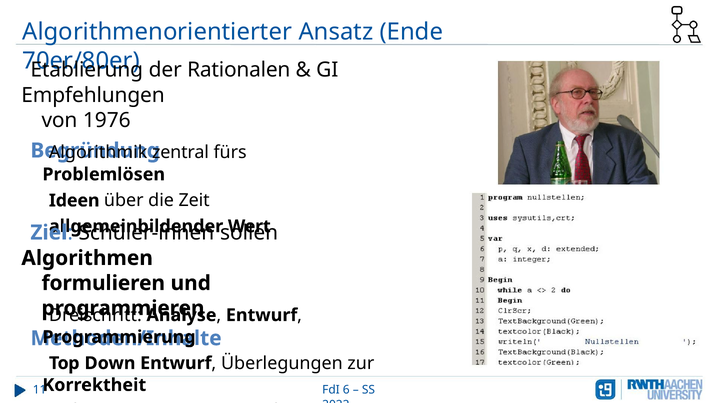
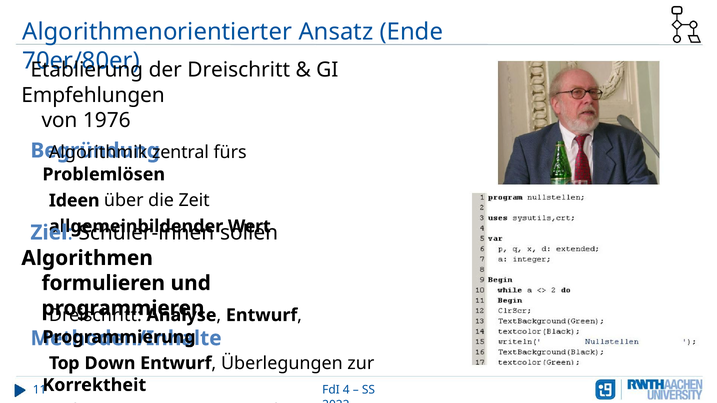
der Rationalen: Rationalen -> Dreischritt (239, 70)
6: 6 -> 4 (346, 390)
